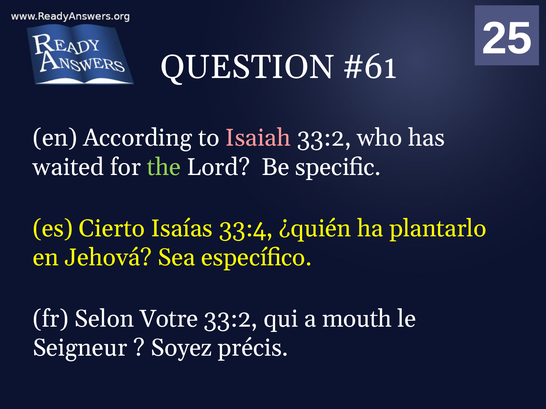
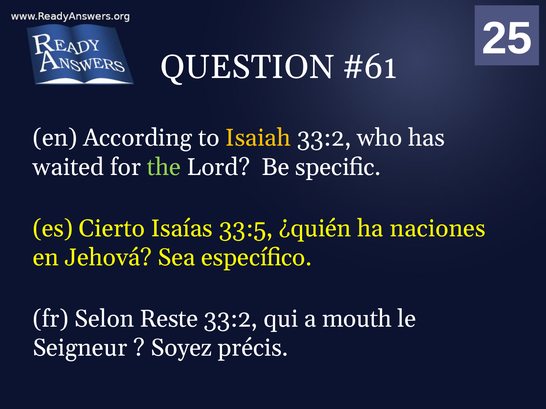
Isaiah colour: pink -> yellow (258, 138)
33:4: 33:4 -> 33:5 (246, 229)
plantarlo: plantarlo -> naciones (438, 229)
Votre: Votre -> Reste (169, 319)
